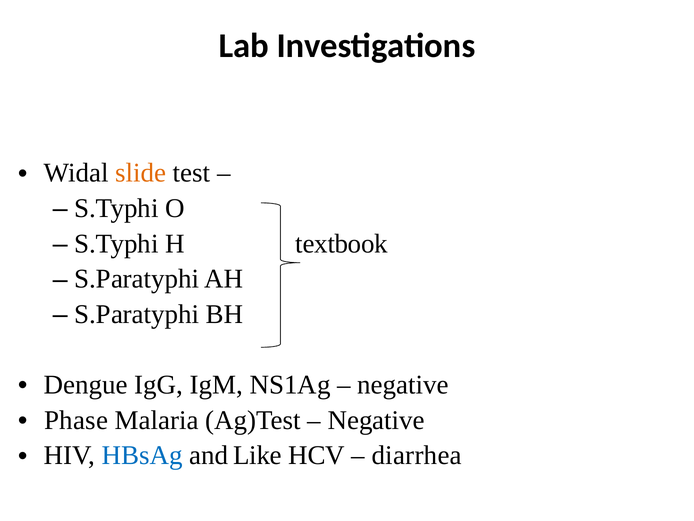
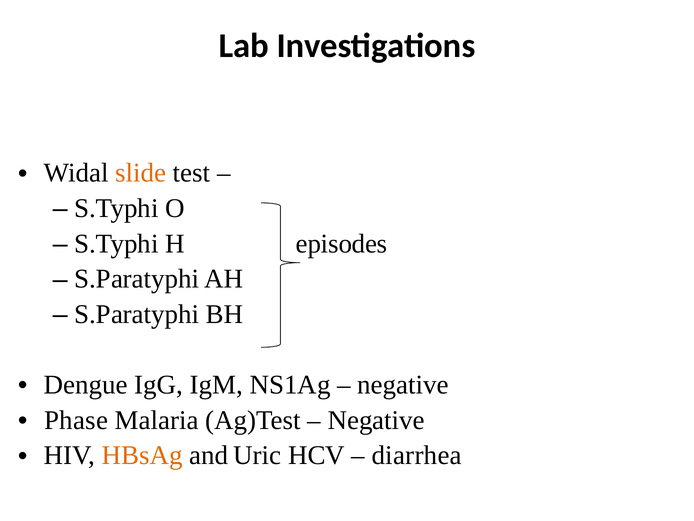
textbook: textbook -> episodes (342, 243)
HBsAg colour: blue -> orange (142, 455)
Like: Like -> Uric (257, 455)
